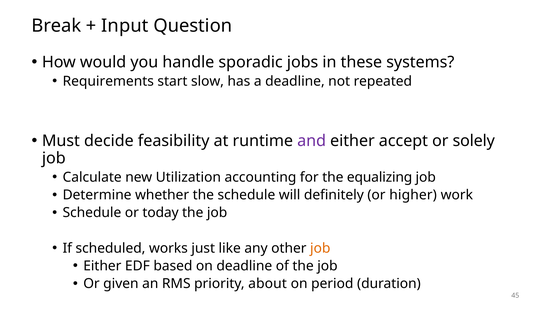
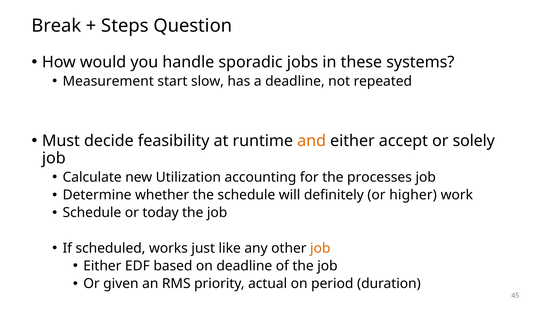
Input: Input -> Steps (125, 26)
Requirements: Requirements -> Measurement (108, 81)
and colour: purple -> orange (312, 141)
equalizing: equalizing -> processes (379, 177)
about: about -> actual (268, 284)
